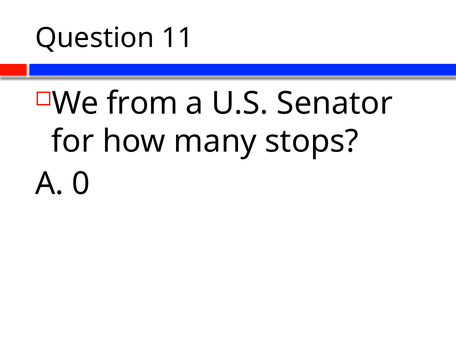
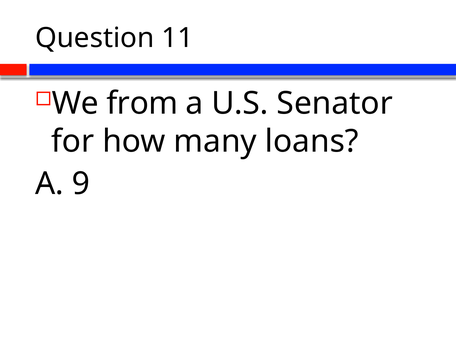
stops: stops -> loans (312, 141)
0: 0 -> 9 (81, 184)
